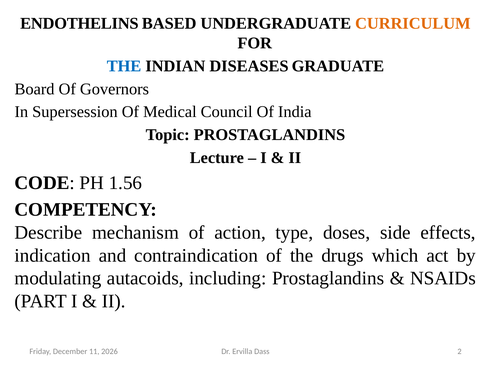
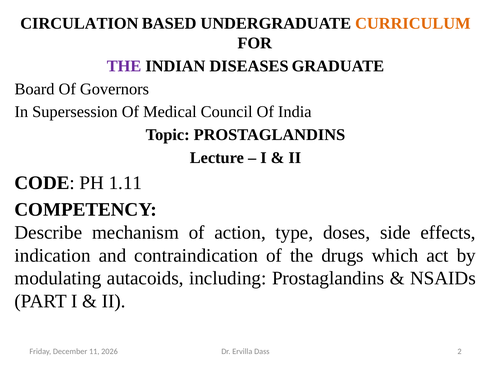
ENDOTHELINS: ENDOTHELINS -> CIRCULATION (79, 24)
THE colour: blue -> purple (124, 66)
1.56: 1.56 -> 1.11 (125, 183)
